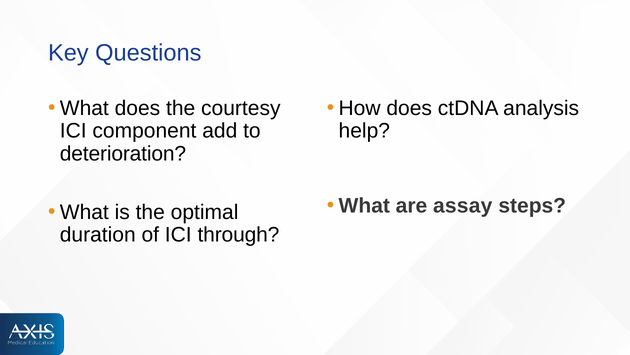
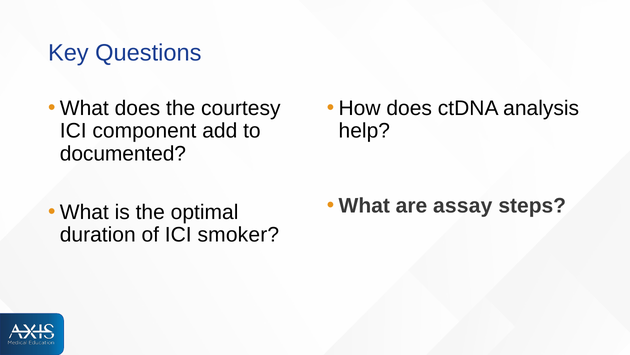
deterioration: deterioration -> documented (123, 153)
through: through -> smoker (238, 234)
